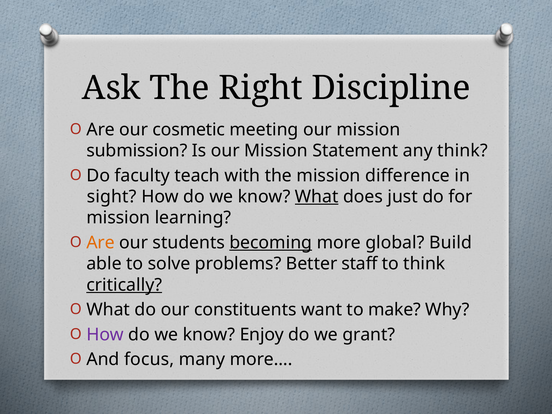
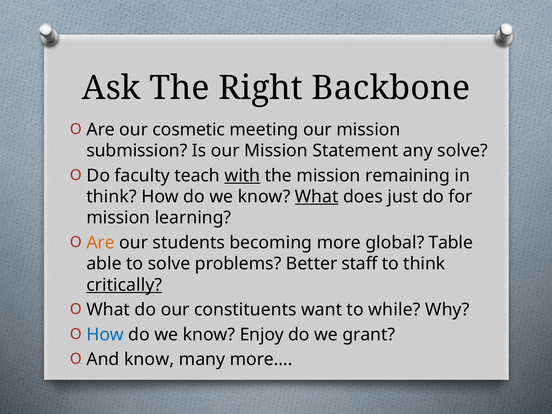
Discipline: Discipline -> Backbone (391, 88)
any think: think -> solve (463, 151)
with underline: none -> present (242, 176)
difference: difference -> remaining (408, 176)
sight: sight -> think (112, 197)
becoming underline: present -> none (271, 243)
Build: Build -> Table (451, 243)
make: make -> while (394, 310)
How colour: purple -> blue (105, 335)
And focus: focus -> know (149, 359)
